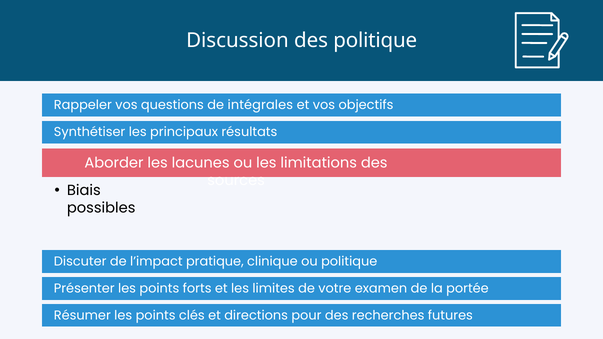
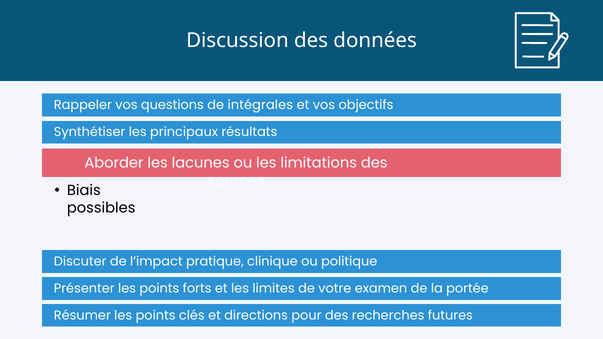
des politique: politique -> données (375, 40)
